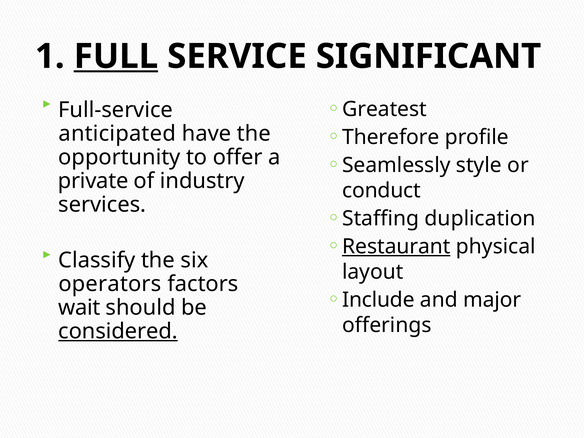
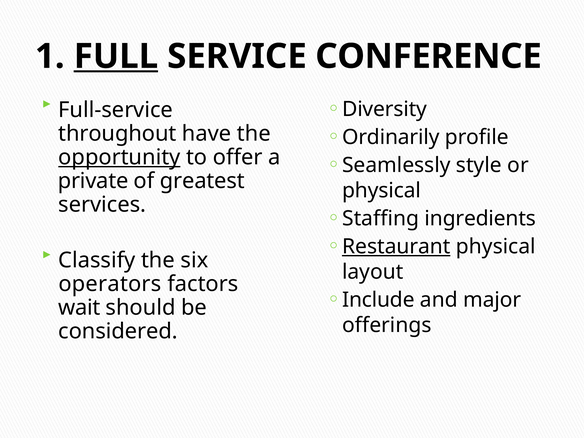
SIGNIFICANT: SIGNIFICANT -> CONFERENCE (429, 56)
Greatest: Greatest -> Diversity (384, 109)
anticipated: anticipated -> throughout (117, 133)
Therefore: Therefore -> Ordinarily (391, 137)
opportunity underline: none -> present (119, 157)
industry: industry -> greatest (202, 181)
conduct: conduct -> physical (381, 191)
duplication: duplication -> ingredients (480, 219)
considered underline: present -> none (118, 331)
